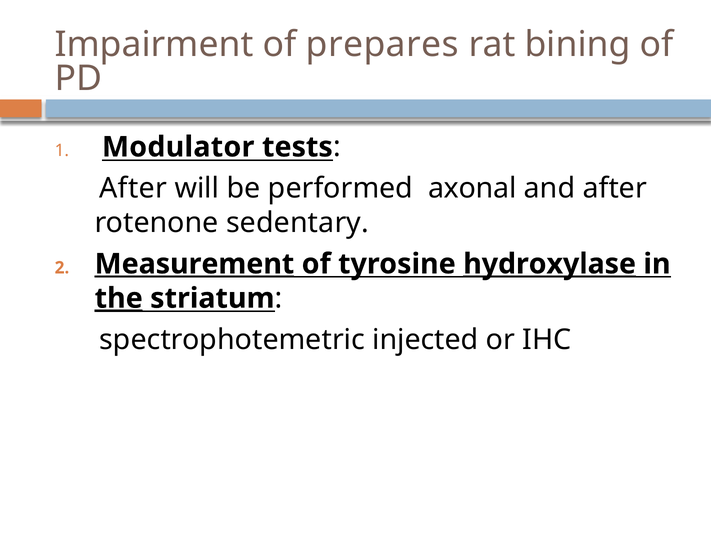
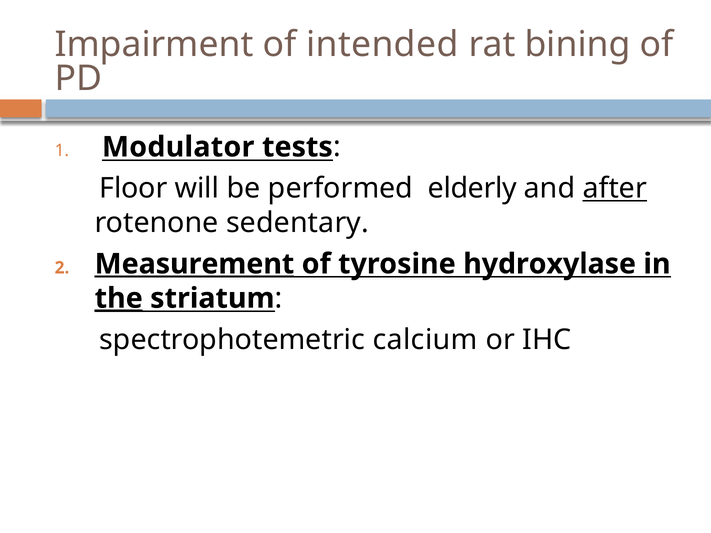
prepares: prepares -> intended (382, 45)
After: After -> Floor (133, 188)
axonal: axonal -> elderly (472, 188)
after underline: none -> present (615, 188)
hydroxylase underline: present -> none (550, 264)
injected: injected -> calcium (425, 340)
